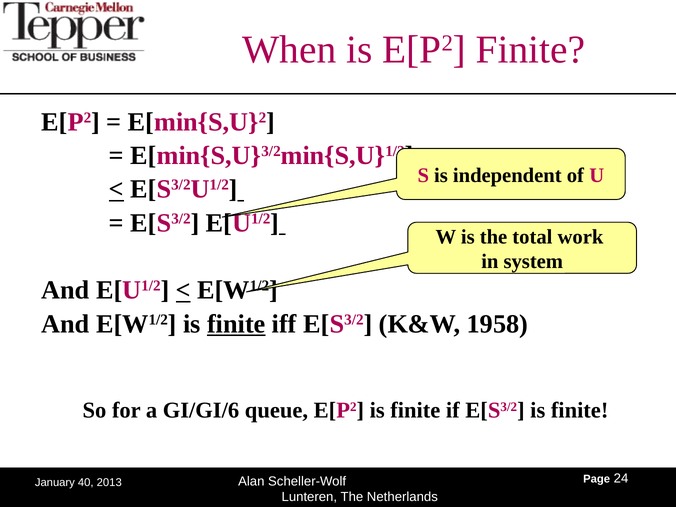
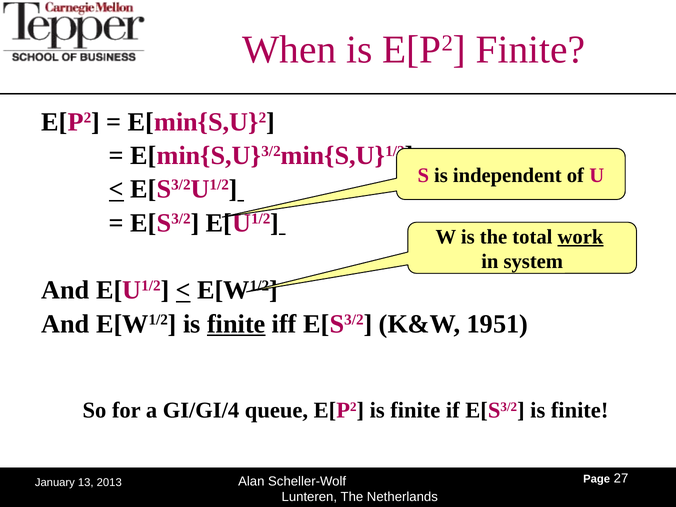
work underline: none -> present (580, 237)
1958: 1958 -> 1951 (497, 324)
GI/GI/6: GI/GI/6 -> GI/GI/4 (201, 410)
24: 24 -> 27 (621, 479)
40: 40 -> 13 (86, 483)
